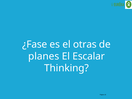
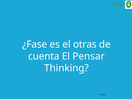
planes: planes -> cuenta (44, 56)
Escalar: Escalar -> Pensar (89, 56)
